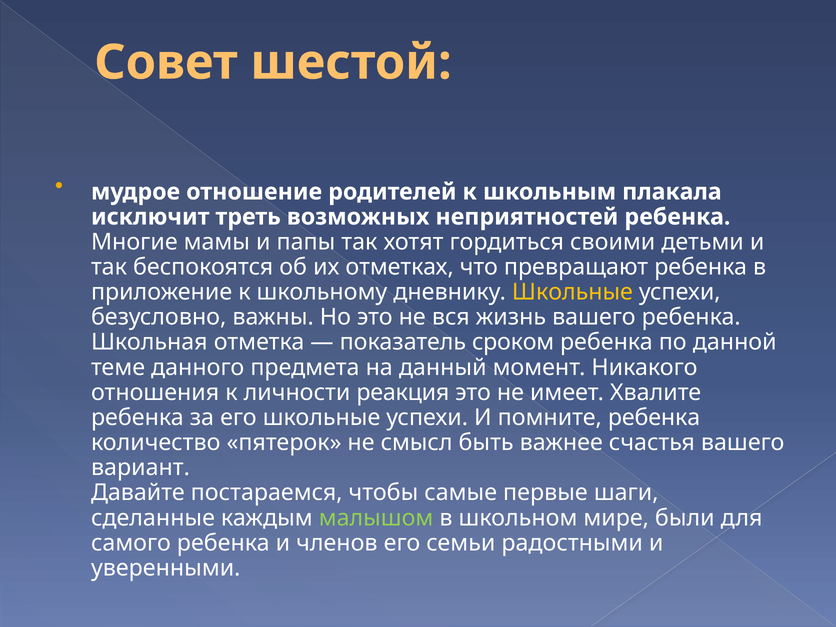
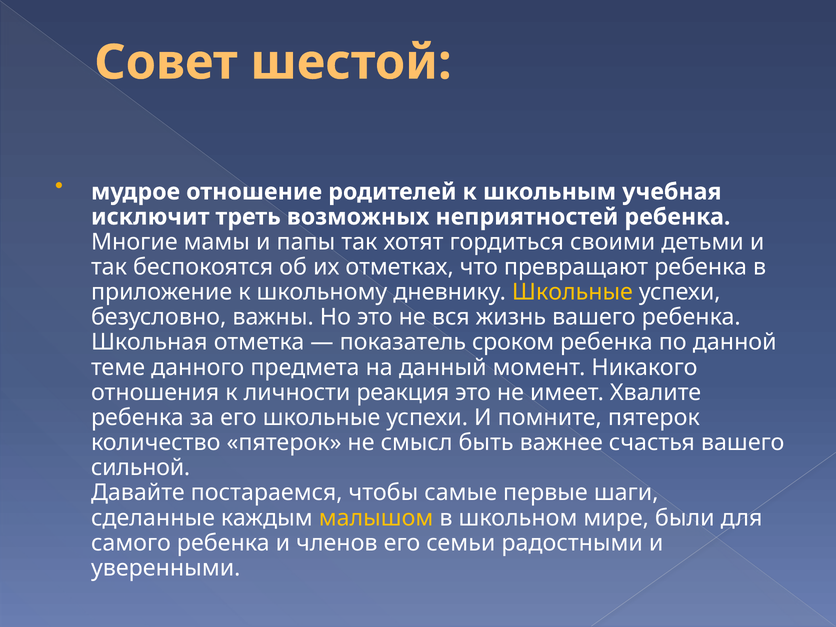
плакала: плакала -> учебная (672, 192)
помните ребенка: ребенка -> пятерок (654, 418)
вариант: вариант -> сильной (141, 468)
малышом colour: light green -> yellow (376, 518)
